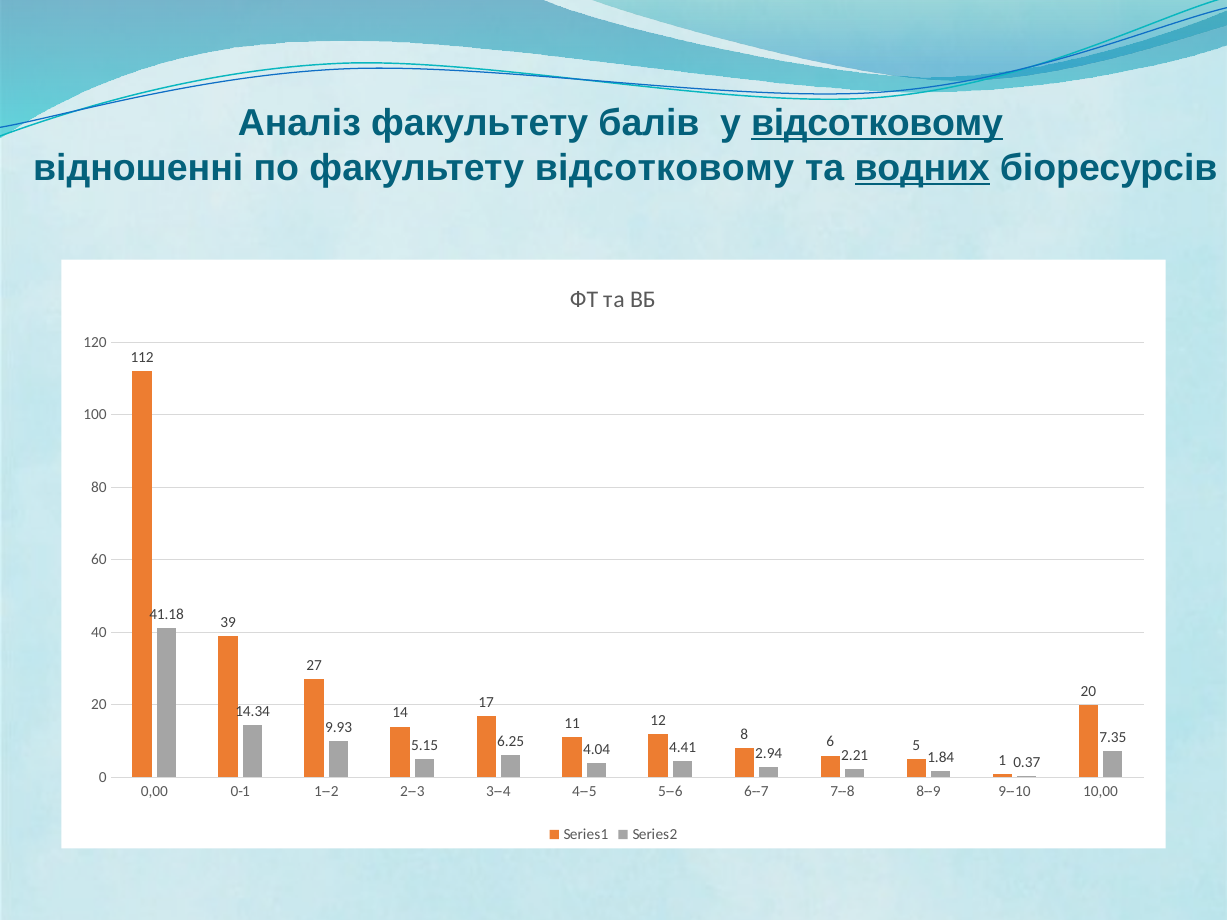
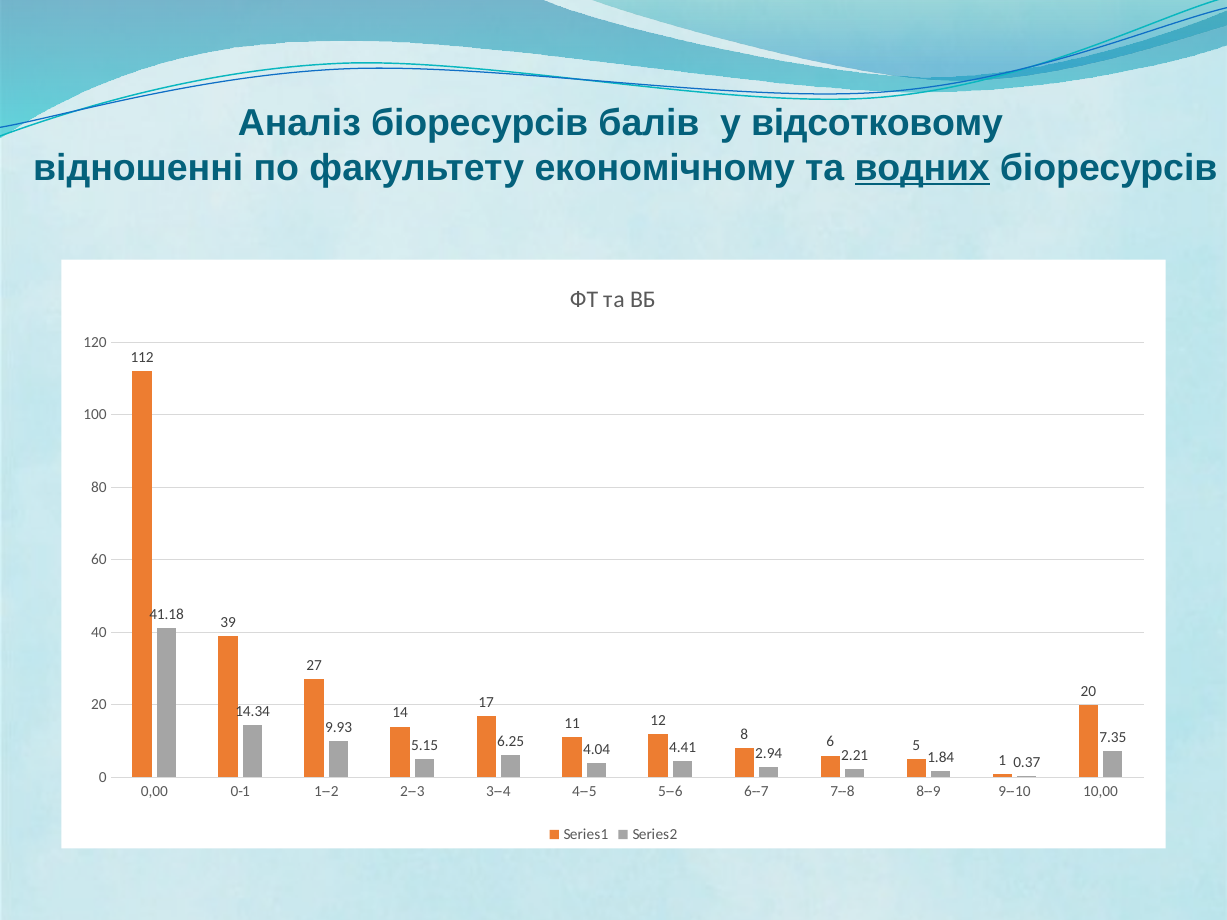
Аналіз факультету: факультету -> біоресурсів (480, 123)
відсотковому underline: present -> none (877, 123)
факультету відсотковому: відсотковому -> економічному (665, 168)
